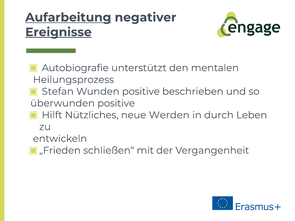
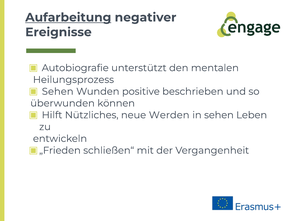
Ereignisse underline: present -> none (58, 32)
Stefan: Stefan -> Sehen (58, 92)
überwunden positive: positive -> können (116, 103)
in durch: durch -> sehen (219, 115)
